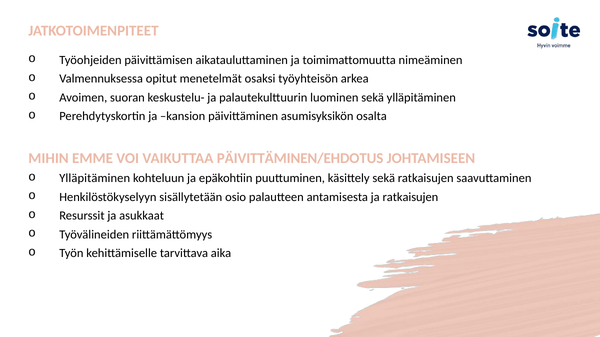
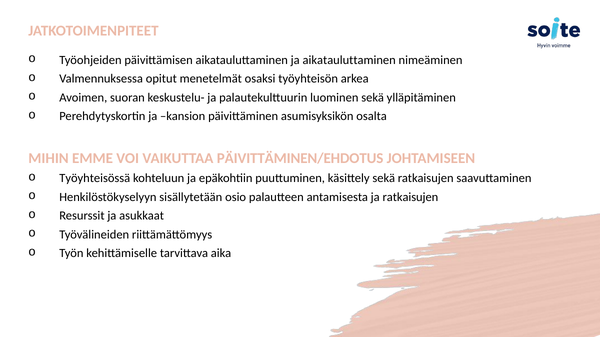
ja toimimattomuutta: toimimattomuutta -> aikatauluttaminen (349, 60)
Ylläpitäminen: Ylläpitäminen -> Työyhteisössä (95, 179)
